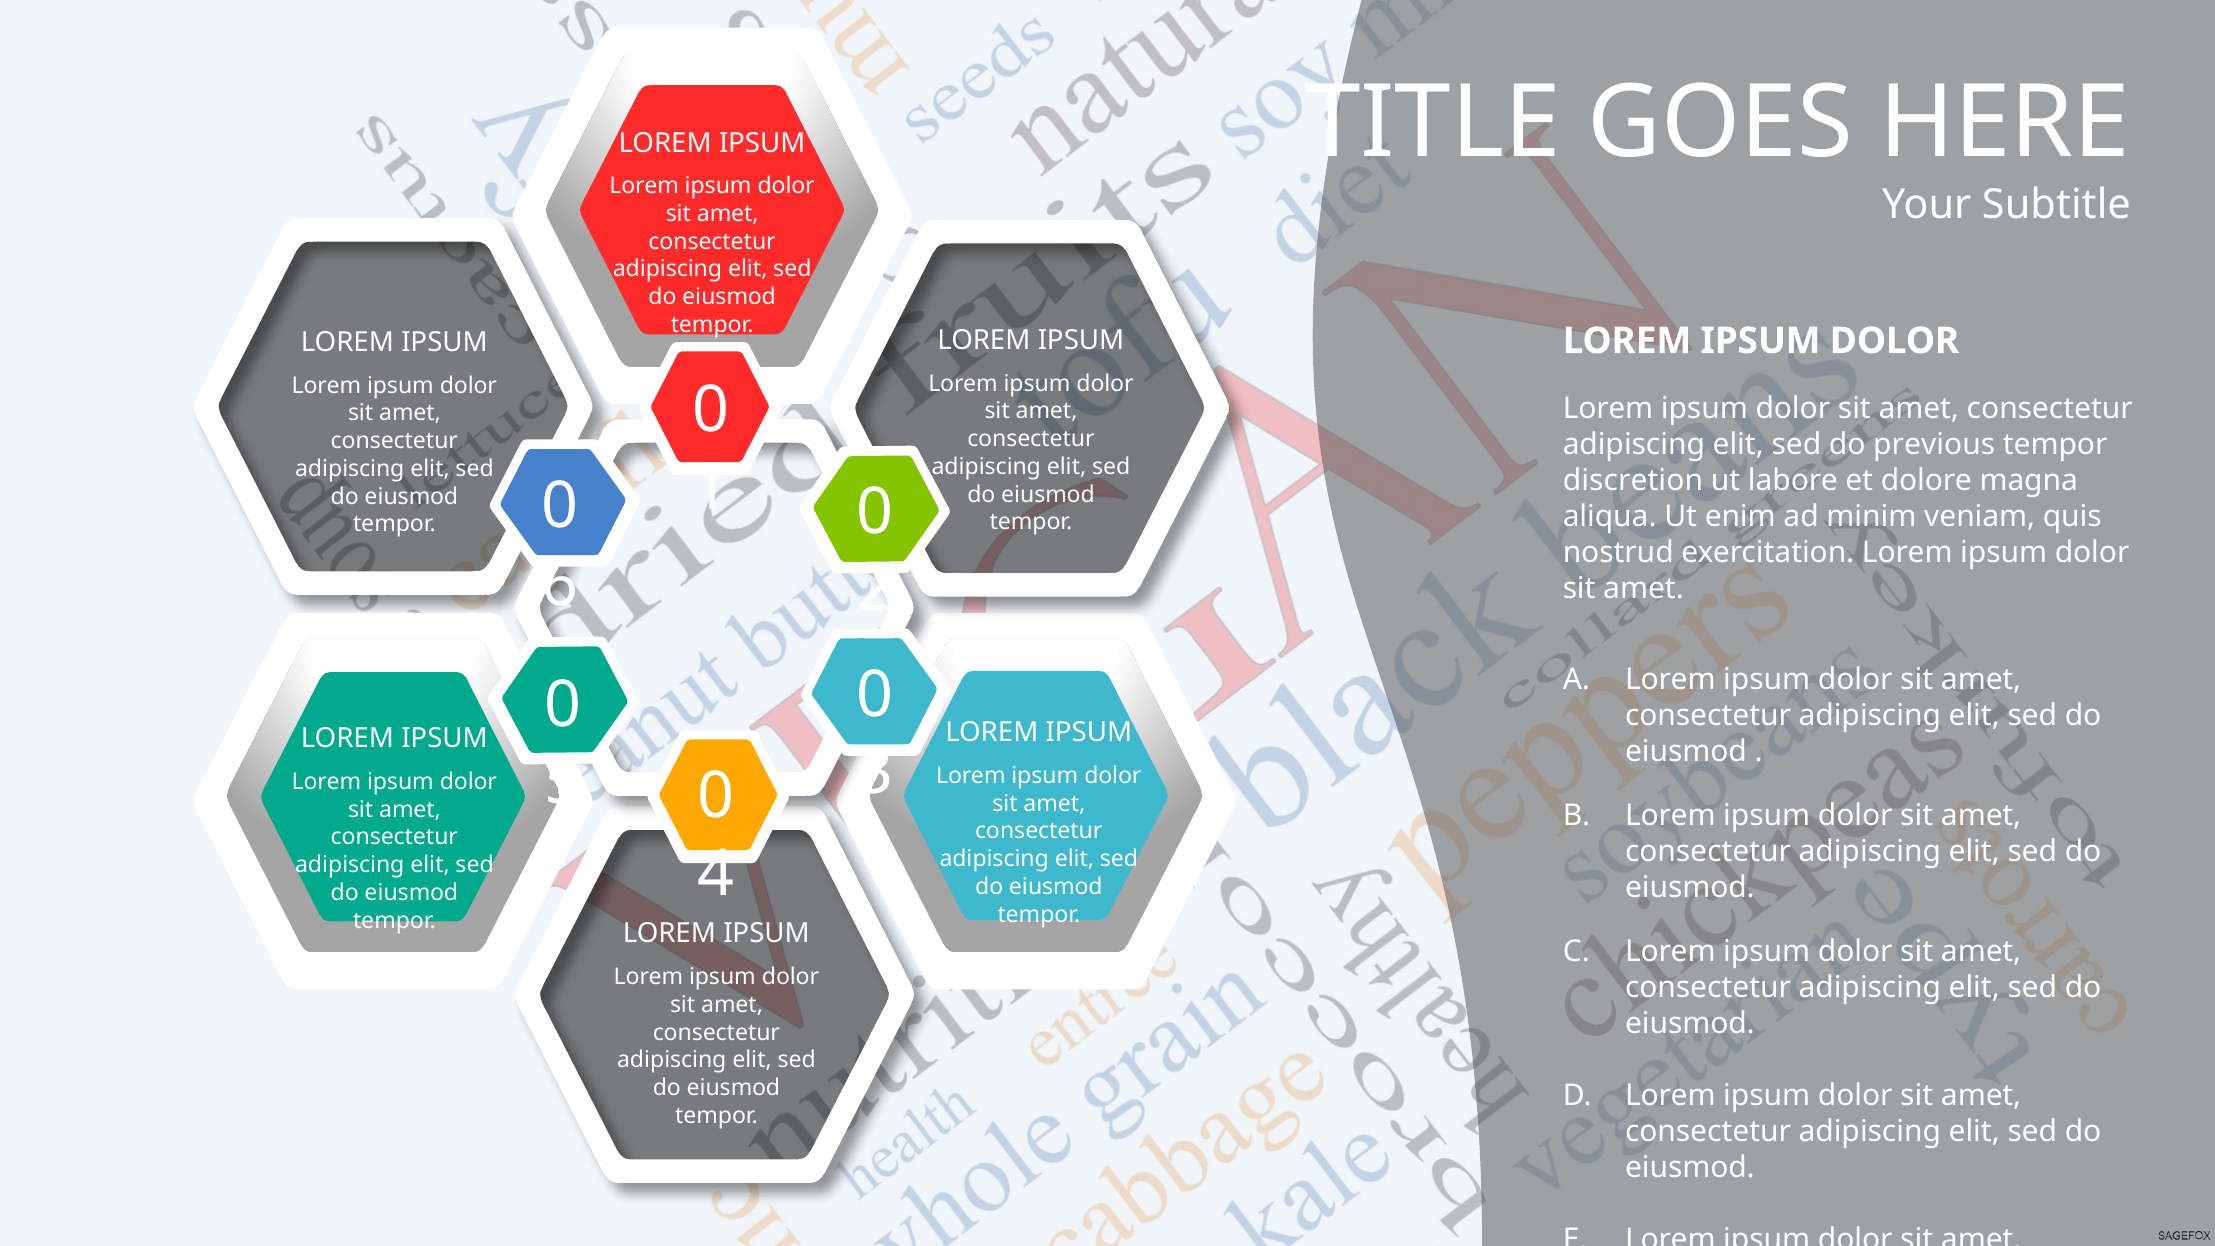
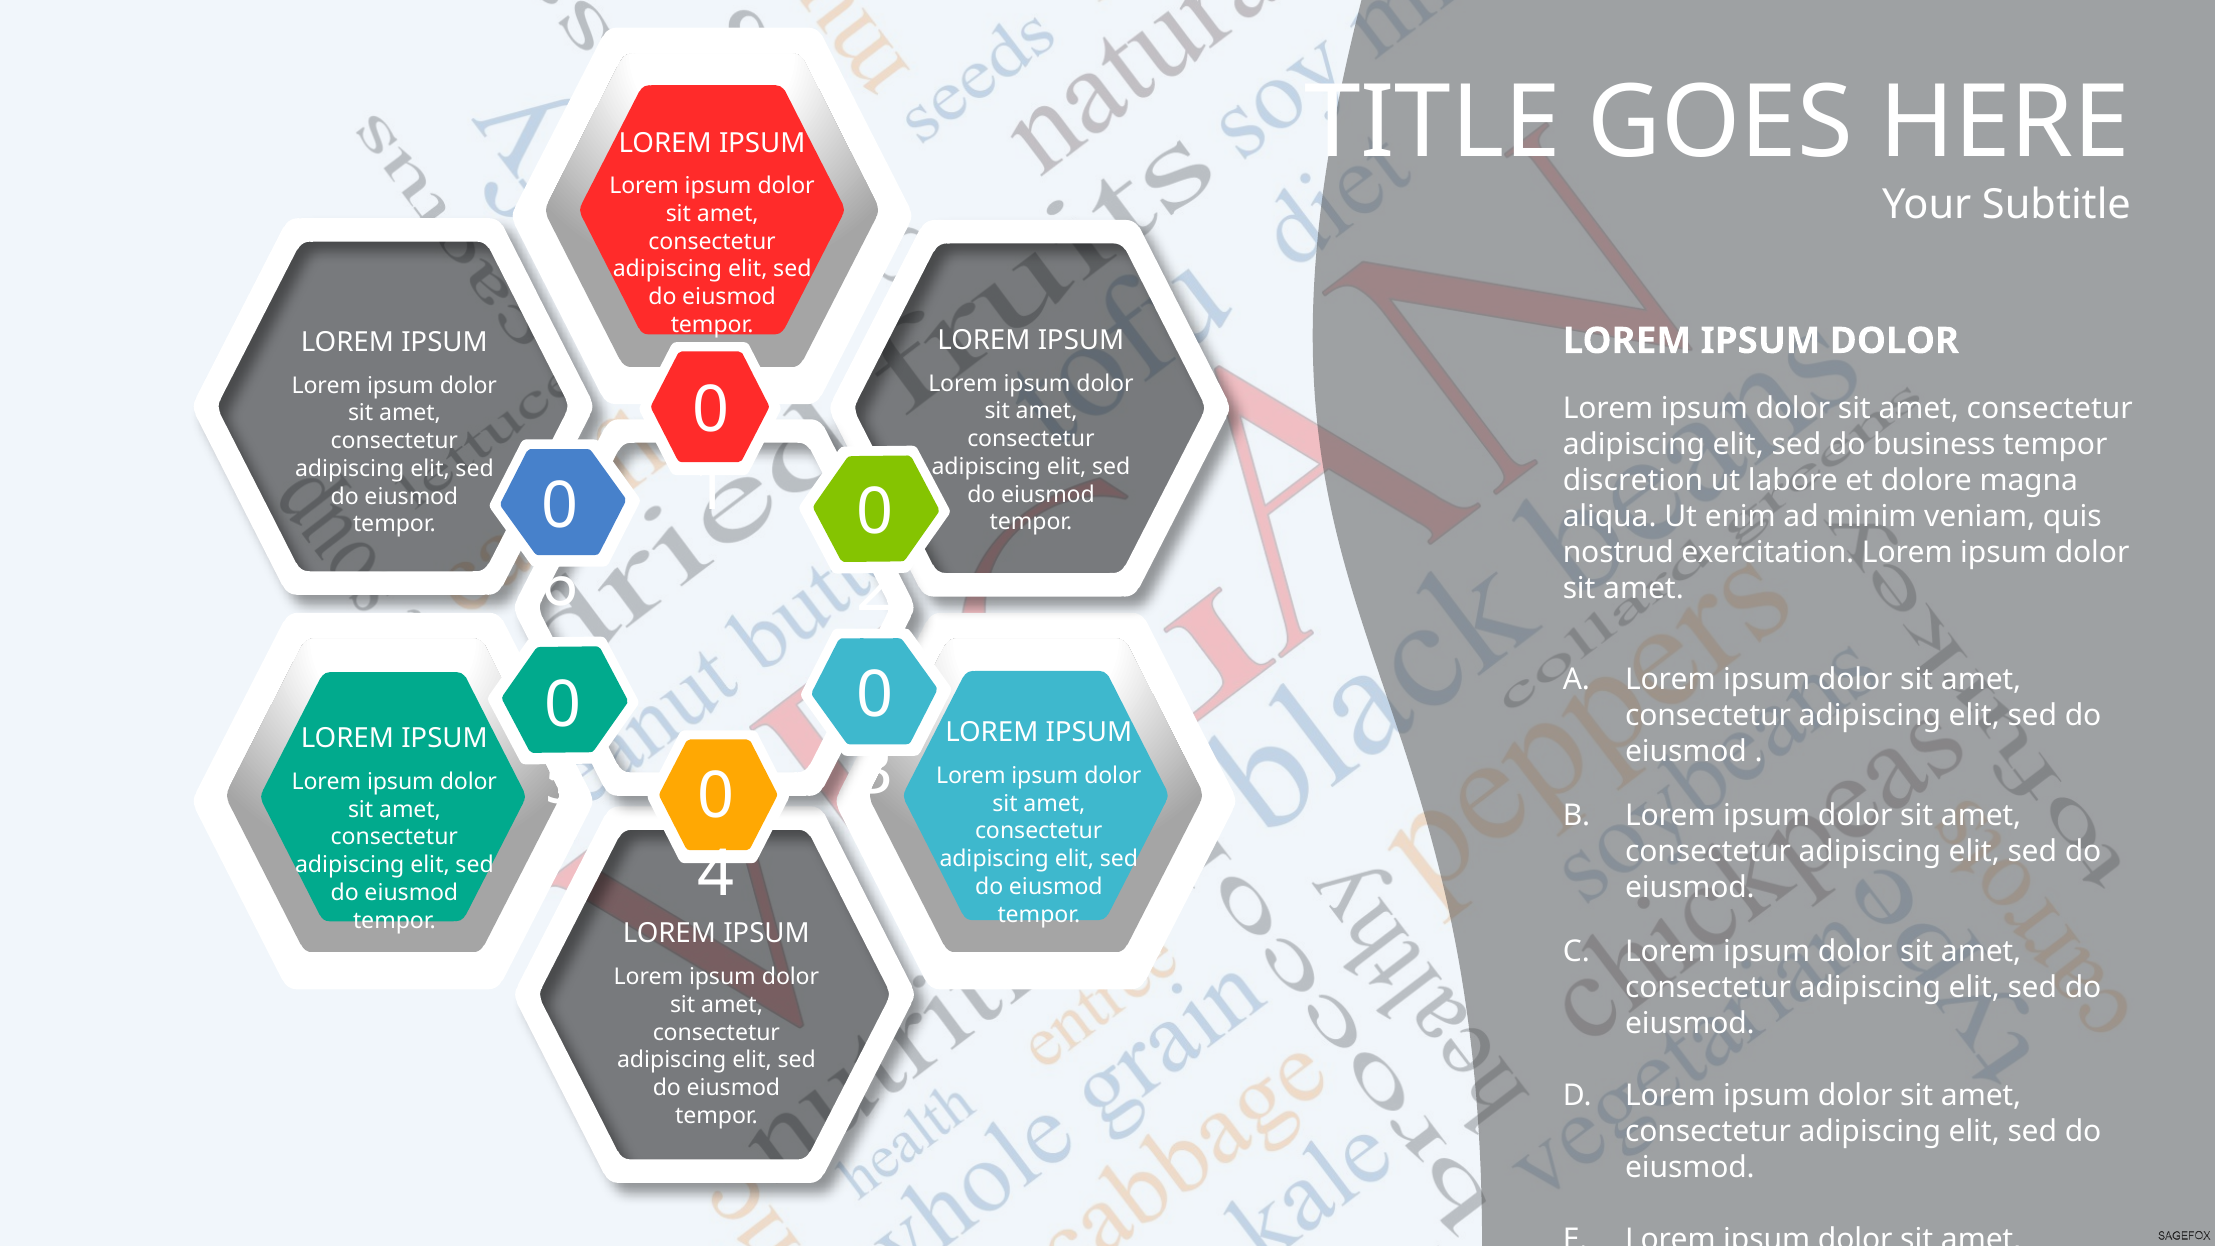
previous: previous -> business (1934, 444)
